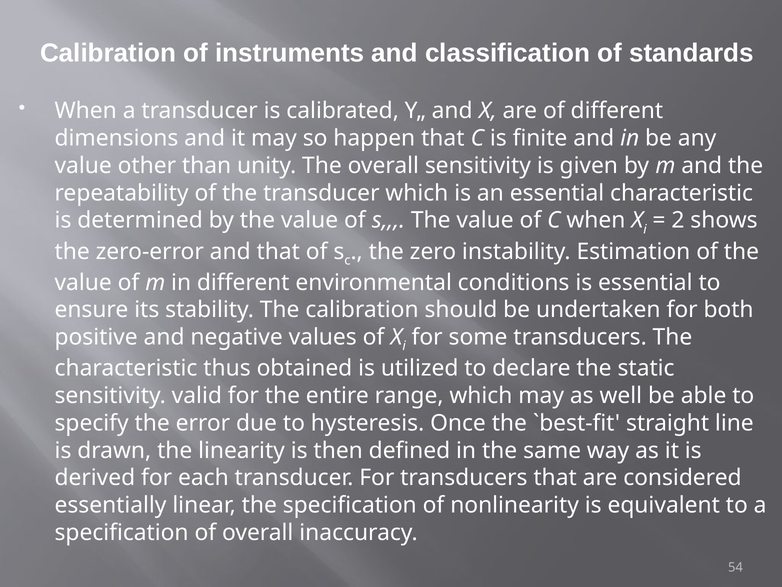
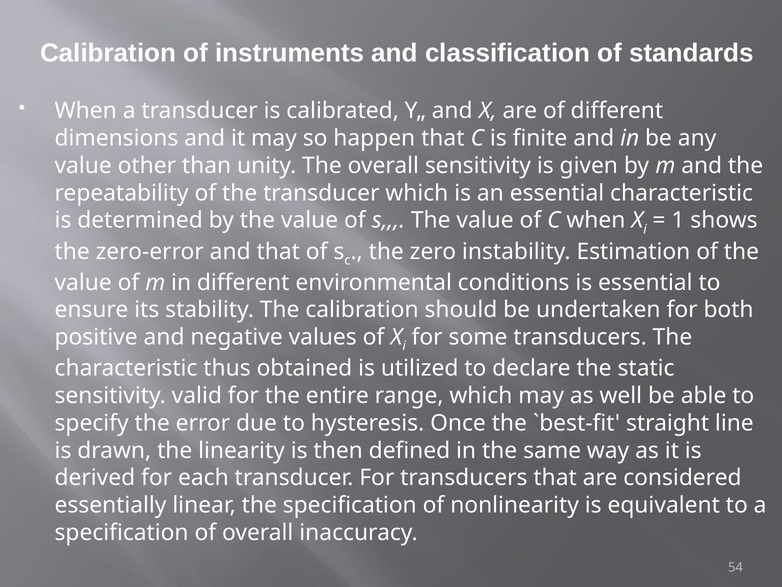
2: 2 -> 1 (678, 220)
